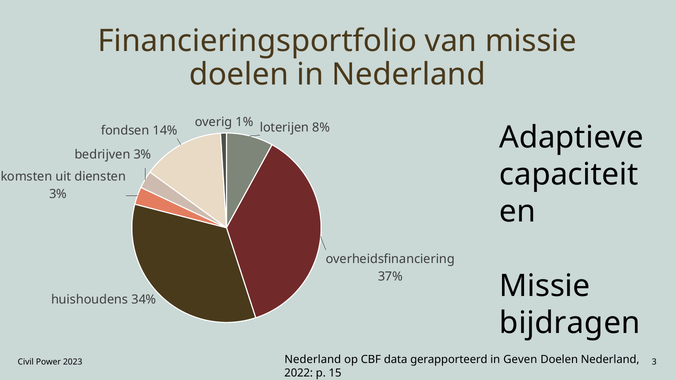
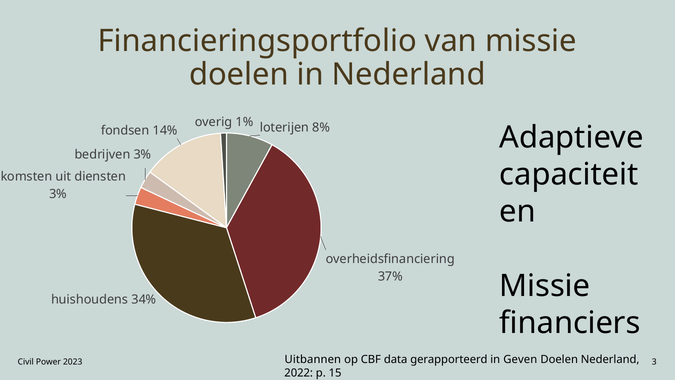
bijdragen: bijdragen -> financiers (570, 323)
Nederland: Nederland -> Uitbannen (313, 359)
